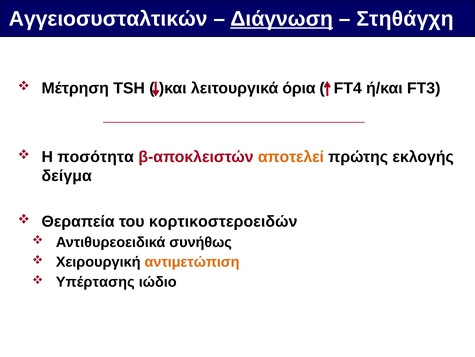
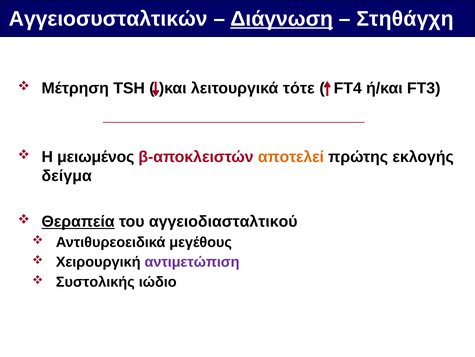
όρια: όρια -> τότε (299, 88)
ποσότητα: ποσότητα -> μειωμένος (96, 157)
Θεραπεία underline: none -> present (78, 221)
κορτικοστεροειδών: κορτικοστεροειδών -> αγγειοδιασταλτικού (223, 221)
συνήθως: συνήθως -> μεγέθους (201, 242)
αντιμετώπιση colour: orange -> purple (192, 262)
Υπέρτασης: Υπέρτασης -> Συστολικής (95, 282)
